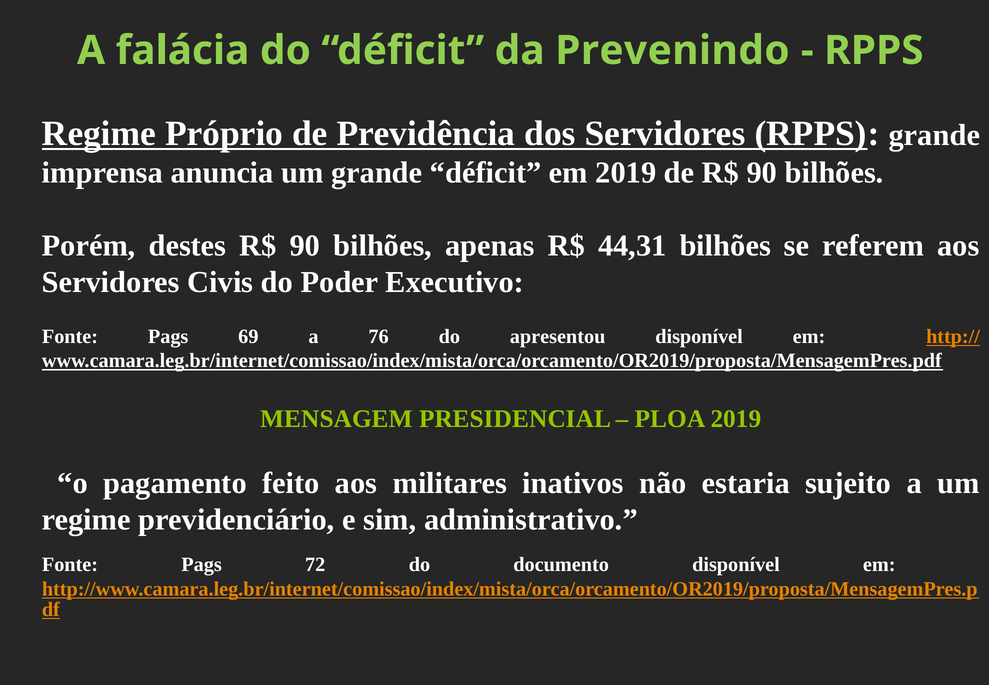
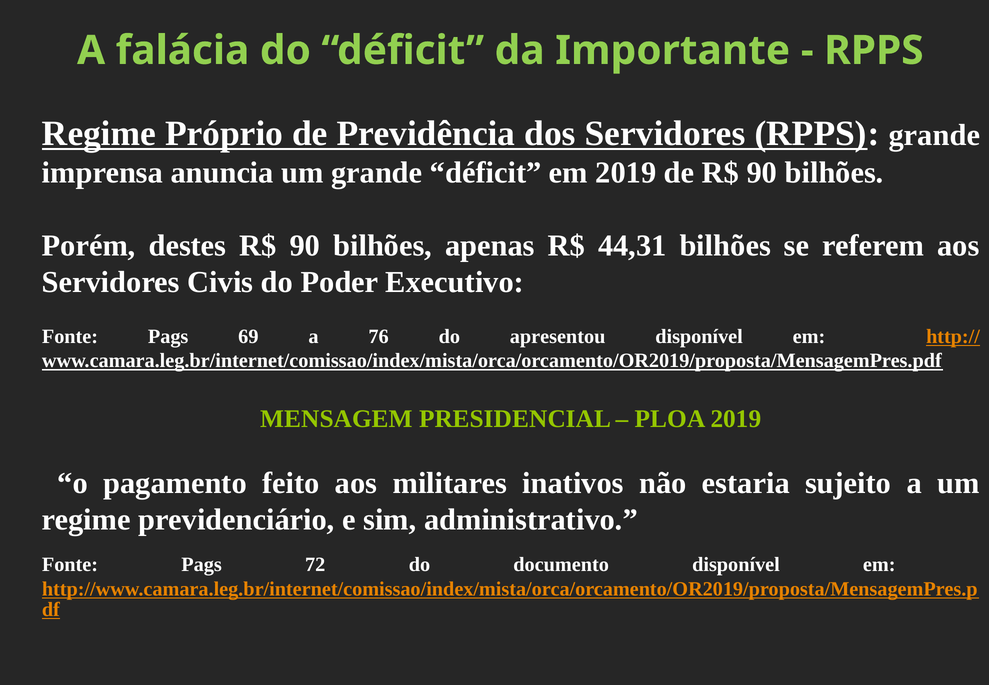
Prevenindo: Prevenindo -> Importante (673, 51)
